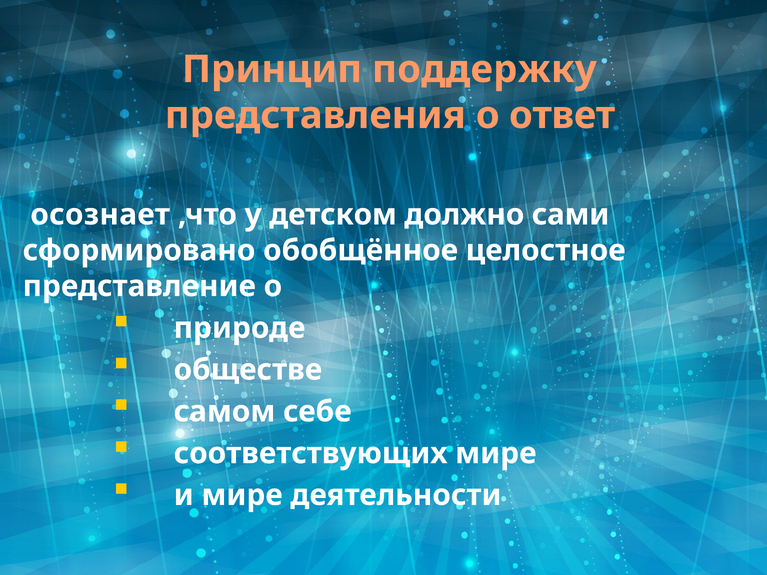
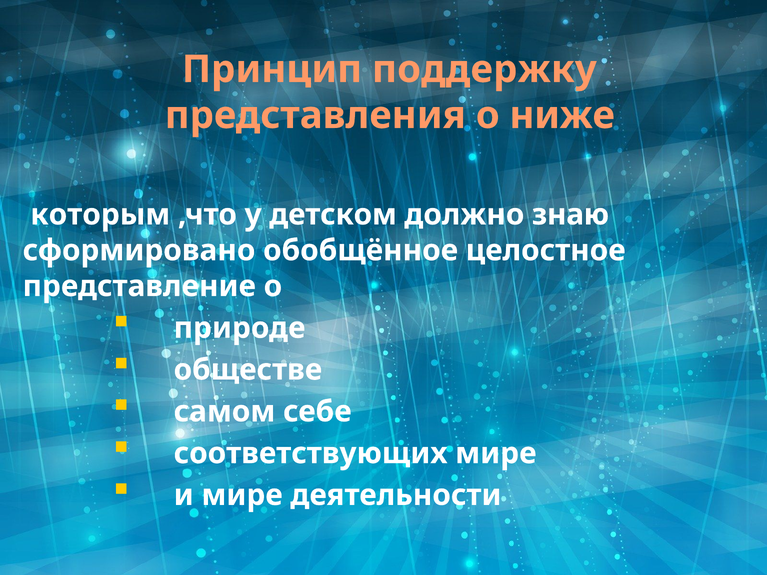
ответ: ответ -> ниже (562, 115)
осознает: осознает -> которым (100, 215)
сами: сами -> знаю (570, 215)
